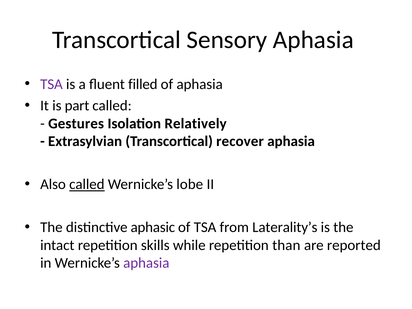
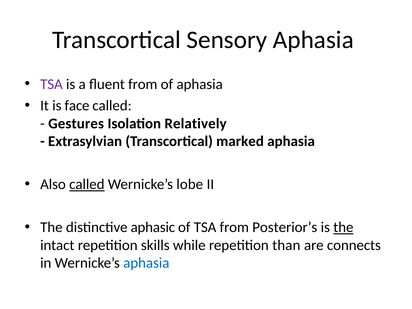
fluent filled: filled -> from (143, 84)
part: part -> face (77, 106)
recover: recover -> marked (240, 141)
Laterality’s: Laterality’s -> Posterior’s (285, 227)
the underline: none -> present (343, 227)
reported: reported -> connects (354, 245)
aphasia colour: purple -> blue (146, 263)
